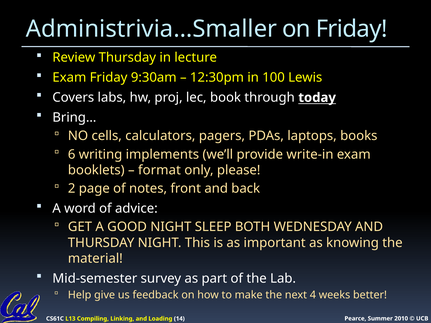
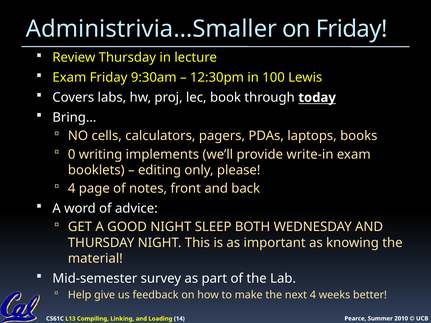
6: 6 -> 0 (72, 154)
format: format -> editing (160, 170)
2: 2 -> 4 (72, 189)
